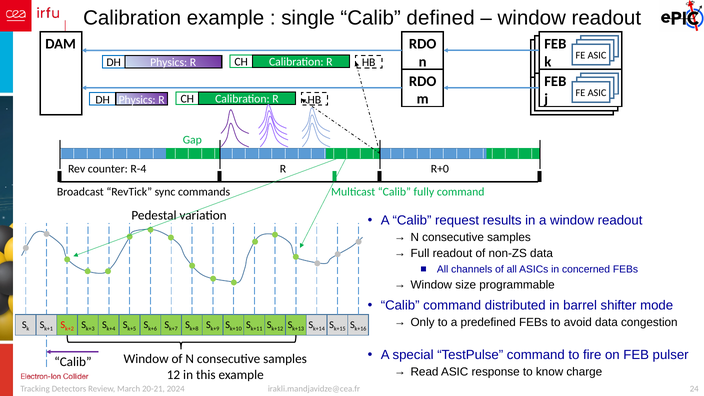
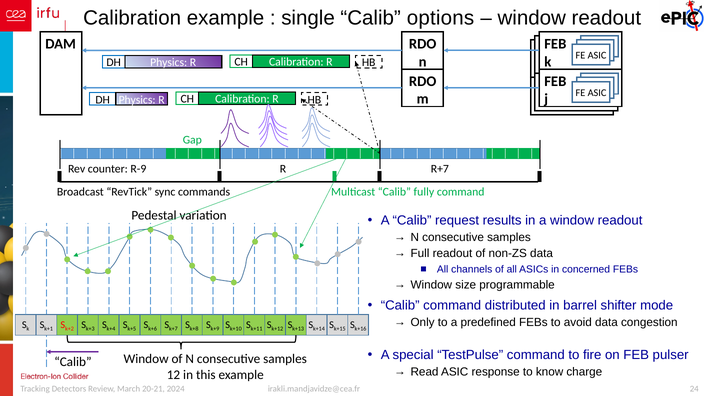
defined: defined -> options (441, 18)
R-4: R-4 -> R-9 (138, 169)
R+0: R+0 -> R+7 (440, 169)
